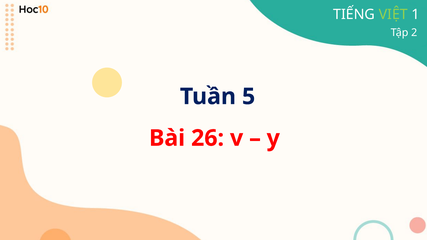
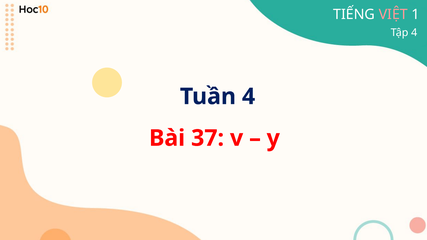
VIỆT colour: light green -> pink (393, 15)
Tập 2: 2 -> 4 (414, 33)
Tuần 5: 5 -> 4 (249, 97)
26: 26 -> 37 (208, 138)
